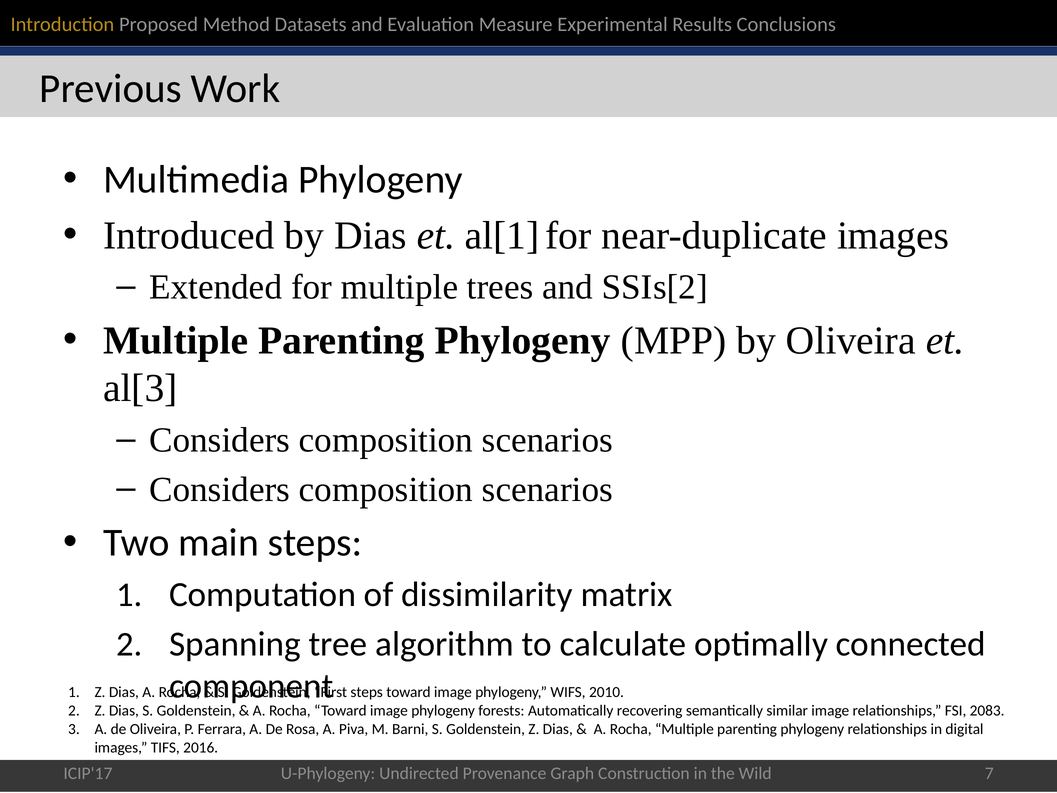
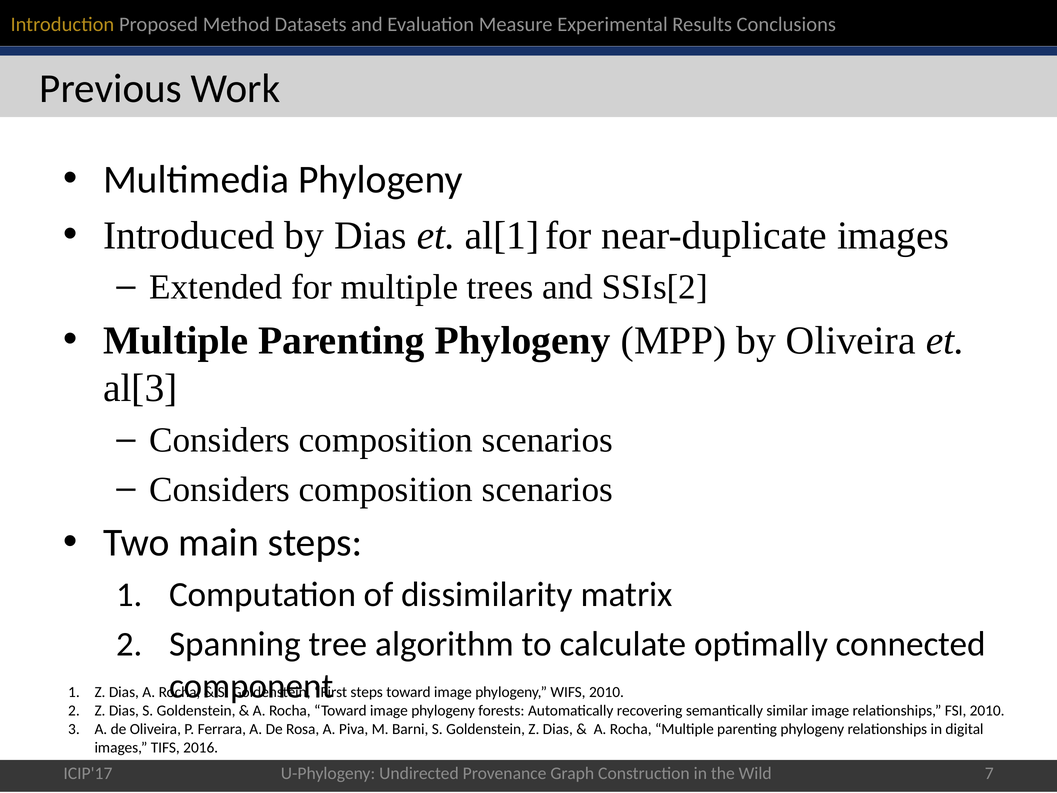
FSI 2083: 2083 -> 2010 (987, 710)
